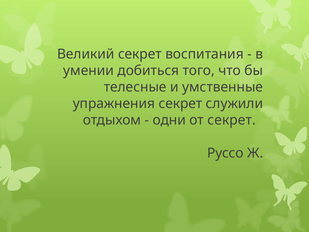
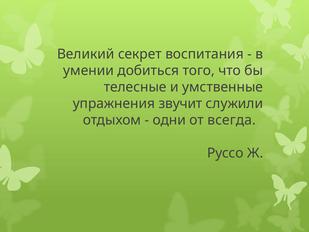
упражнения секрет: секрет -> звучит (180, 103)
от секрет: секрет -> всегда (232, 120)
